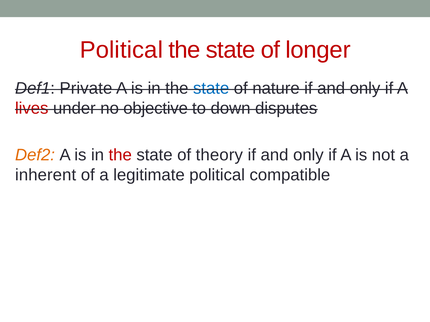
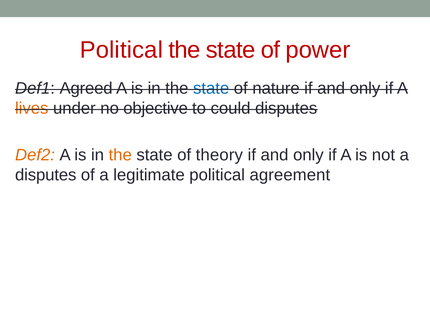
longer: longer -> power (318, 50)
Private: Private -> Agreed (86, 89)
lives colour: red -> orange (32, 109)
down: down -> could (231, 109)
the colour: red -> orange (120, 155)
inherent: inherent -> disputes (46, 175)
compatible: compatible -> agreement (290, 175)
